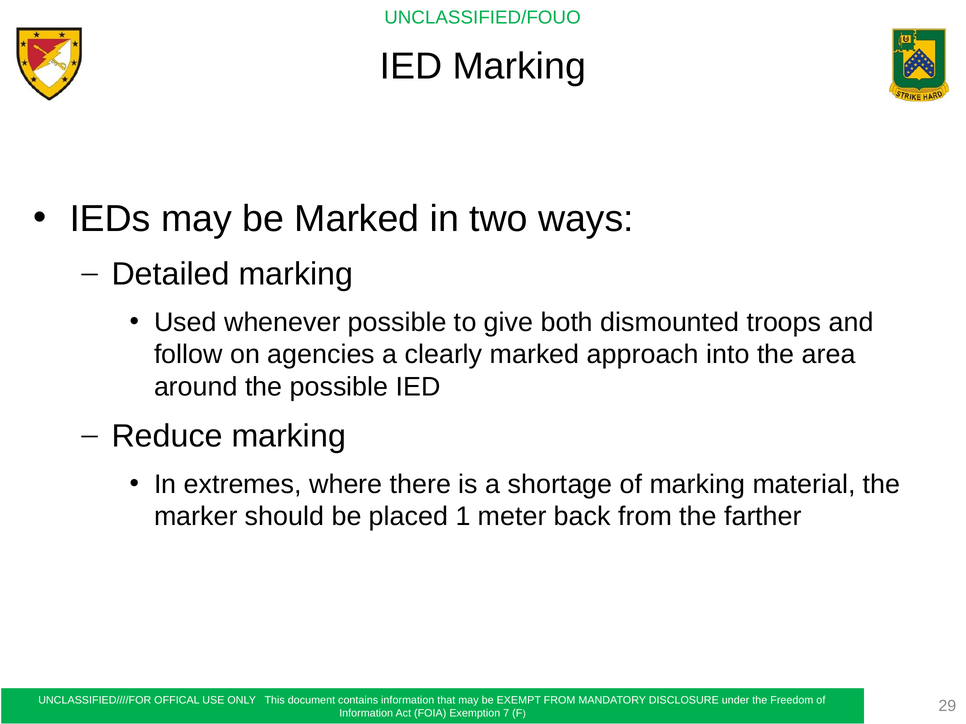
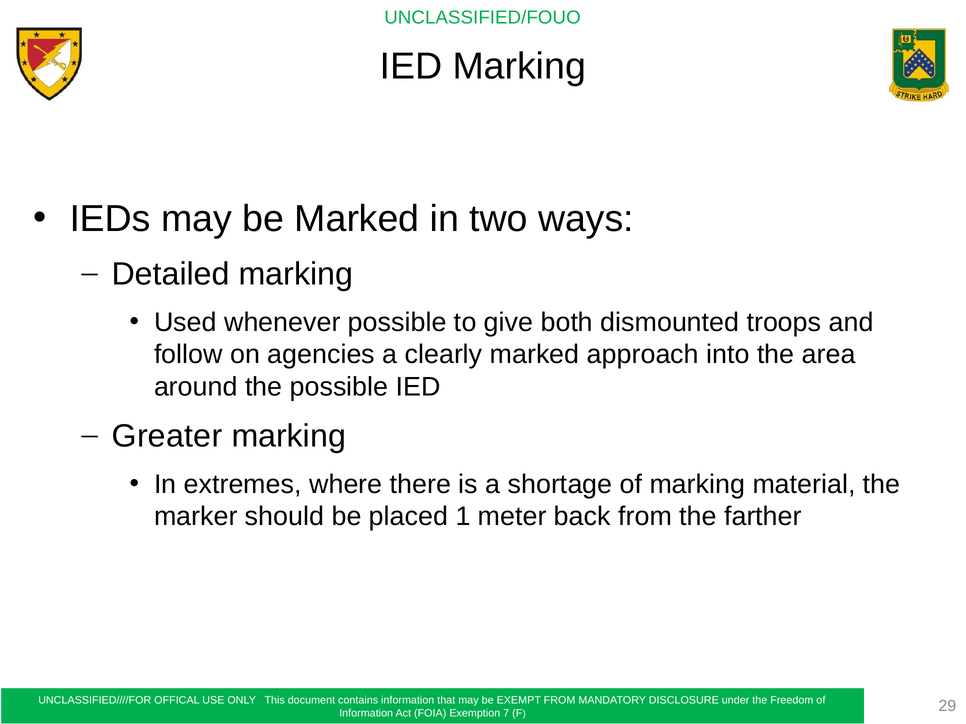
Reduce: Reduce -> Greater (167, 436)
